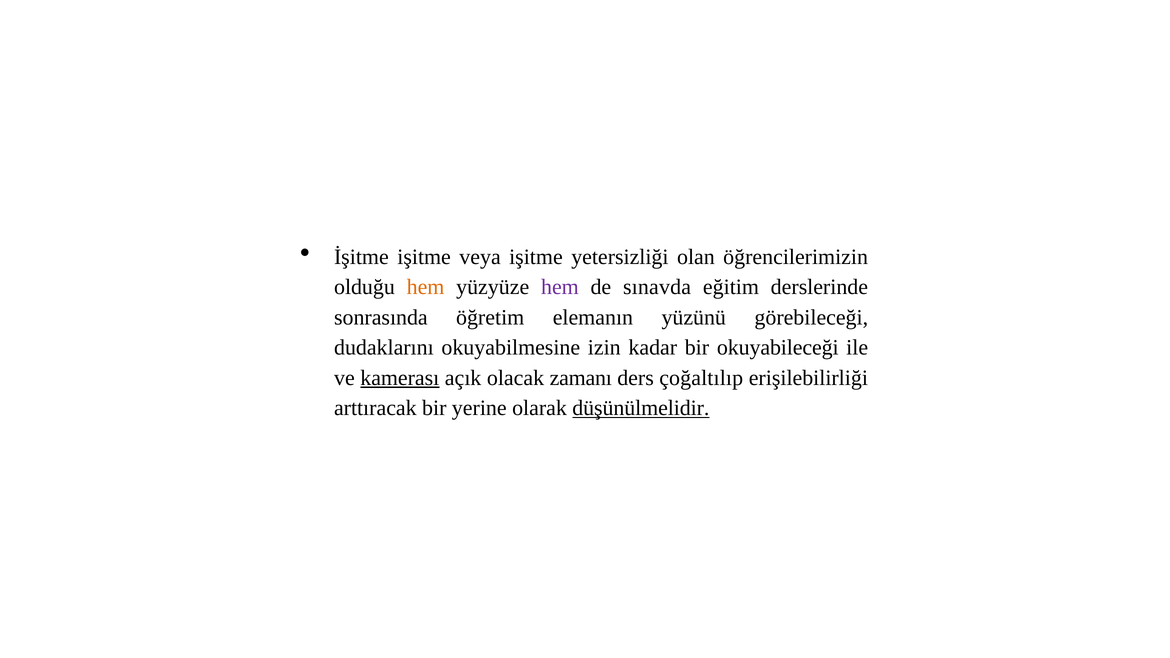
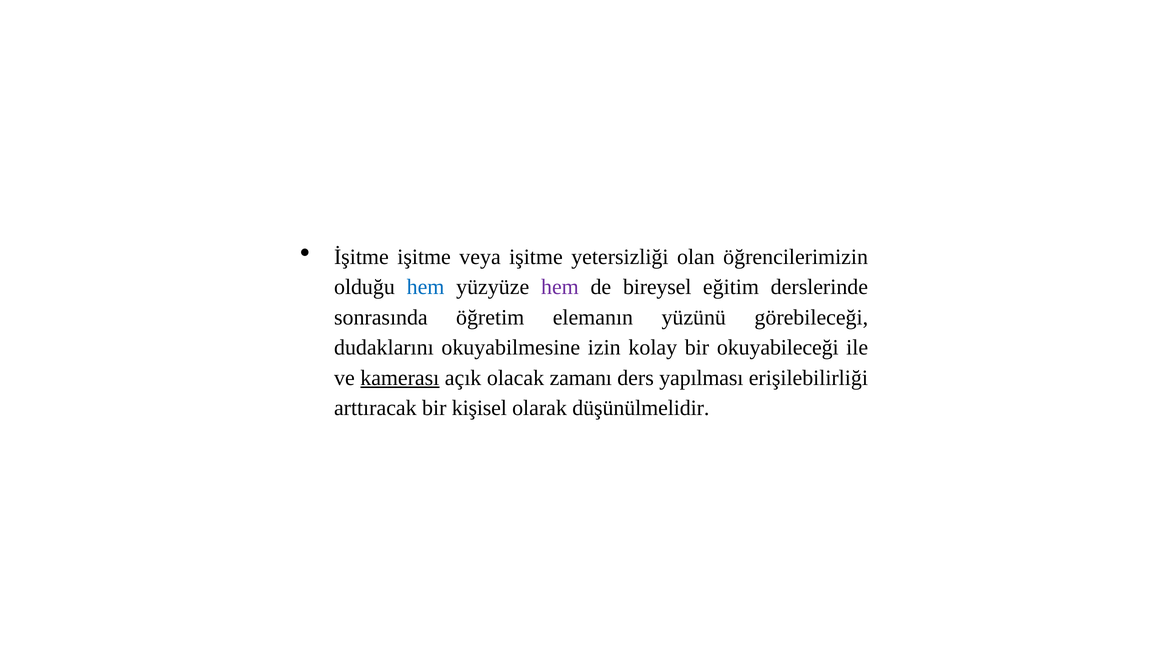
hem colour: orange -> blue (426, 287)
sınavda: sınavda -> bireysel (657, 287)
kadar: kadar -> kolay (653, 348)
çoğaltılıp: çoğaltılıp -> yapılması (701, 378)
yerine: yerine -> kişisel (479, 408)
düşünülmelidir underline: present -> none (641, 408)
